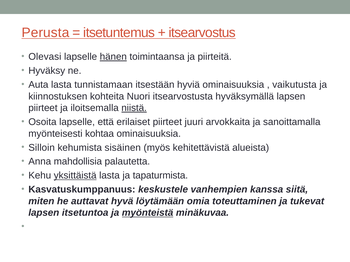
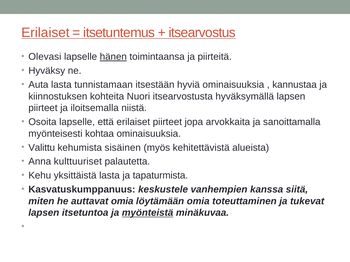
Perusta: Perusta -> Erilaiset (46, 33)
vaikutusta: vaikutusta -> kannustaa (295, 85)
niistä underline: present -> none (134, 108)
juuri: juuri -> jopa (194, 122)
Silloin: Silloin -> Valittu (42, 148)
mahdollisia: mahdollisia -> kulttuuriset (78, 162)
yksittäistä underline: present -> none (75, 176)
auttavat hyvä: hyvä -> omia (122, 202)
